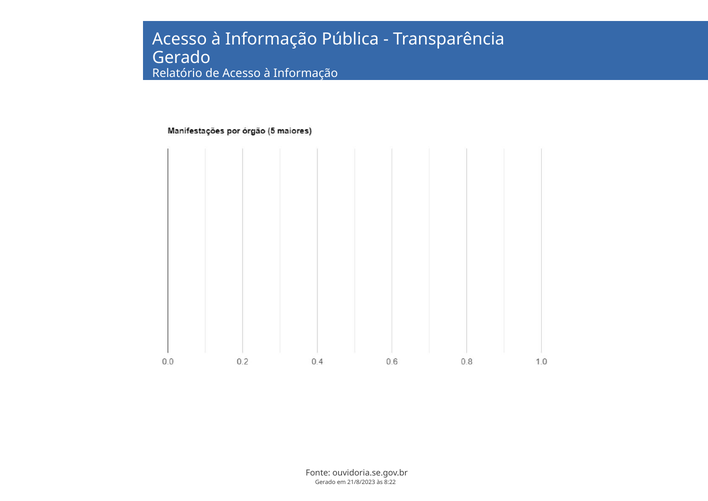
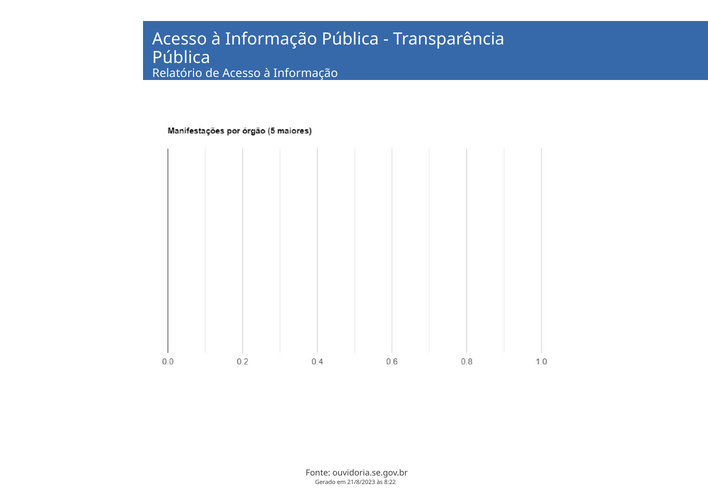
Gerado: Gerado -> Pública (181, 58)
